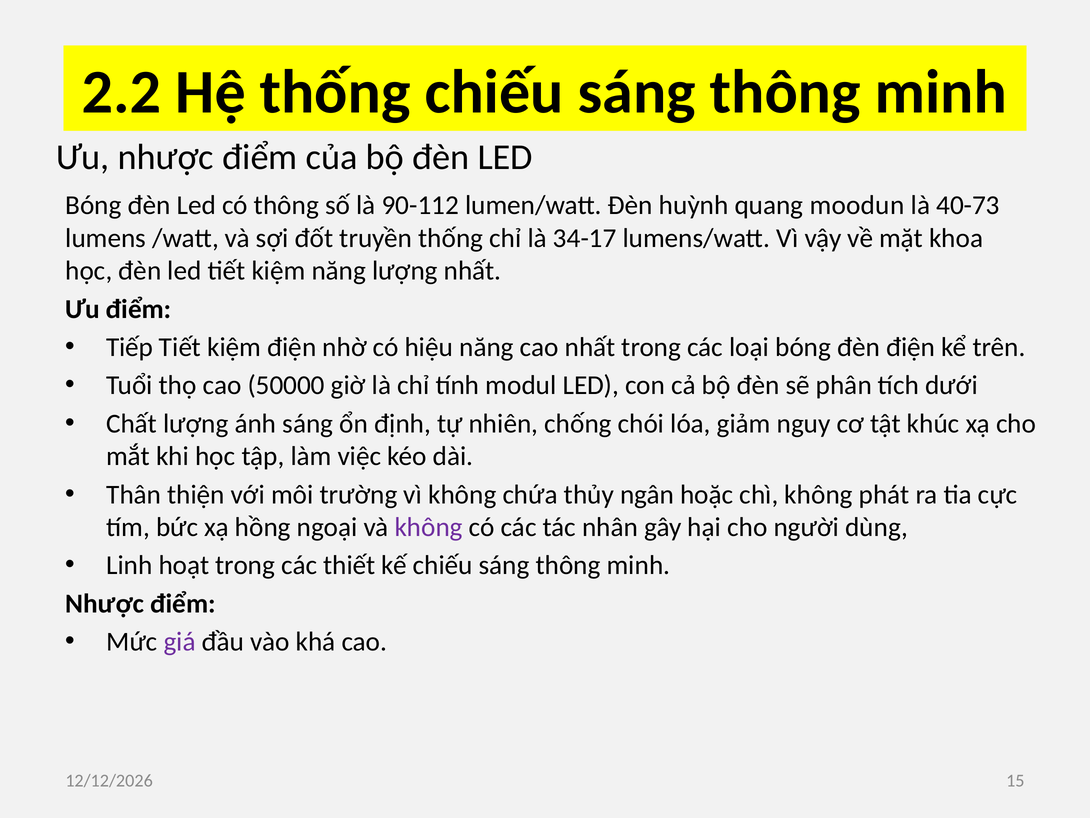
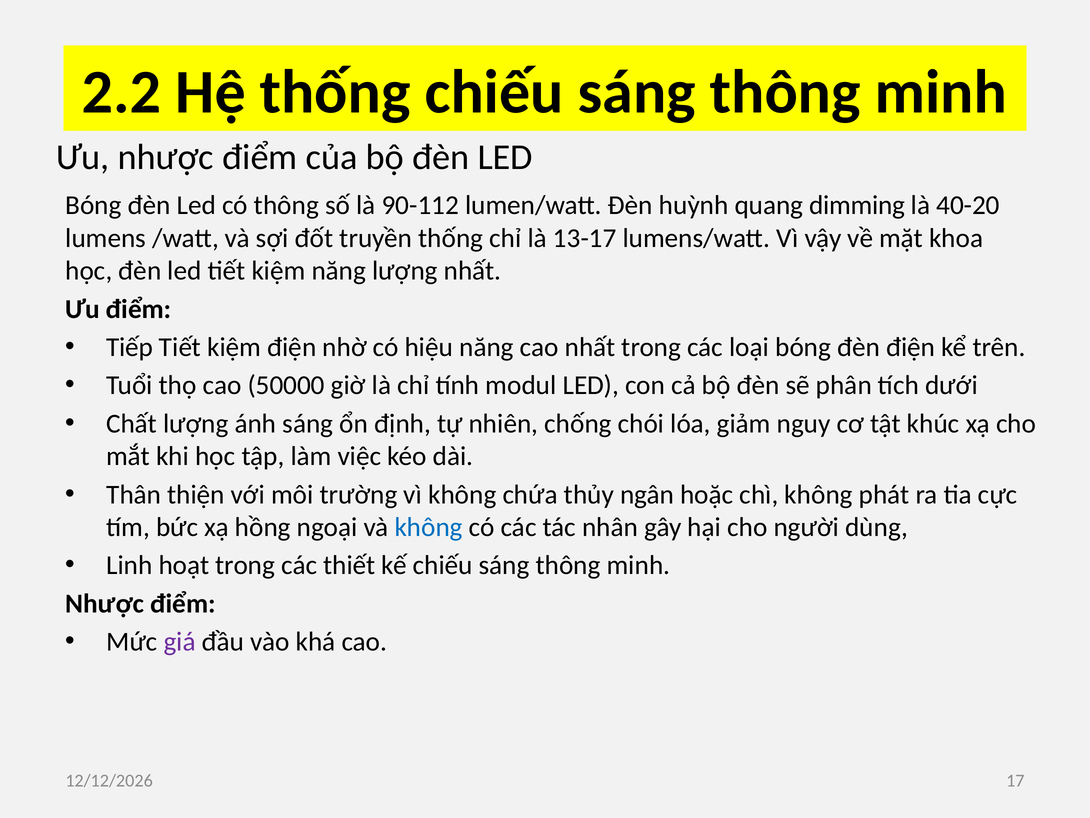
moodun: moodun -> dimming (857, 205)
40-73: 40-73 -> 40-20 (968, 205)
34-17: 34-17 -> 13-17 (585, 238)
không colour: purple -> blue (429, 527)
15: 15 -> 17 (1015, 781)
